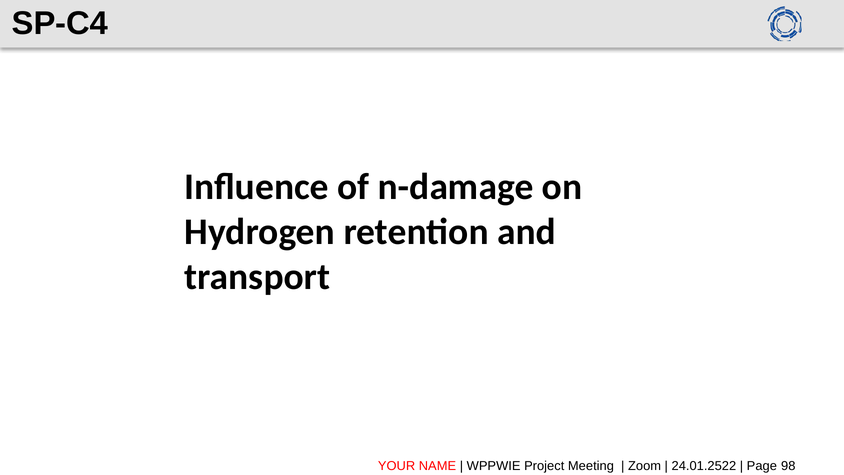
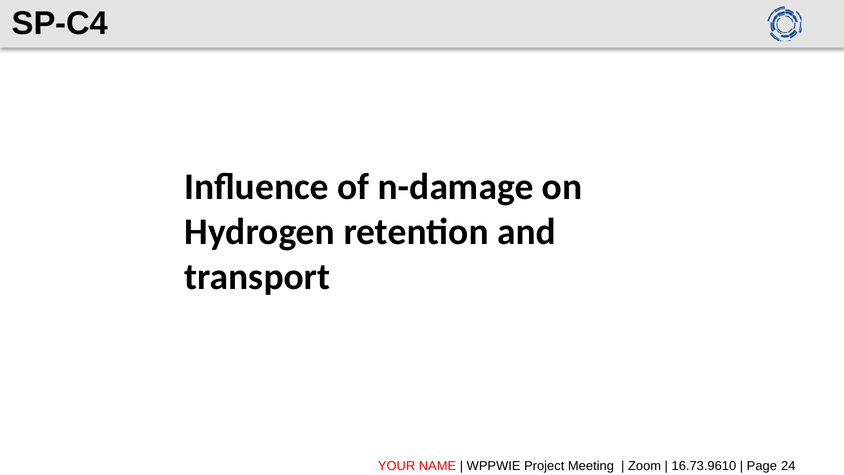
24.01.2522: 24.01.2522 -> 16.73.9610 (704, 466)
98: 98 -> 24 (788, 466)
